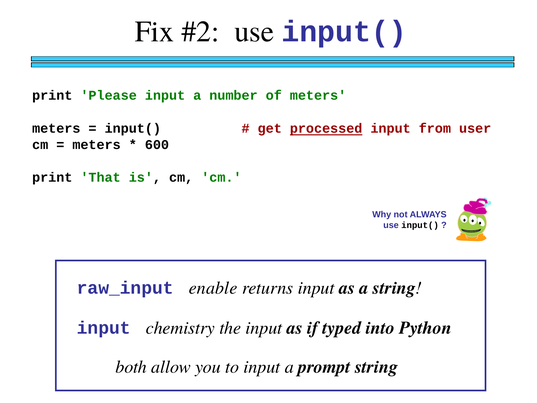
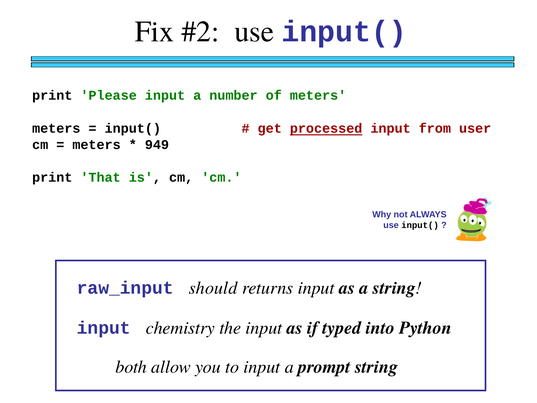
600: 600 -> 949 (157, 145)
enable: enable -> should (213, 288)
